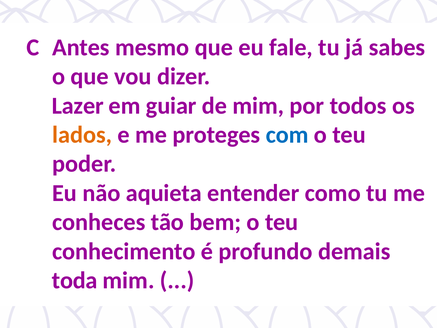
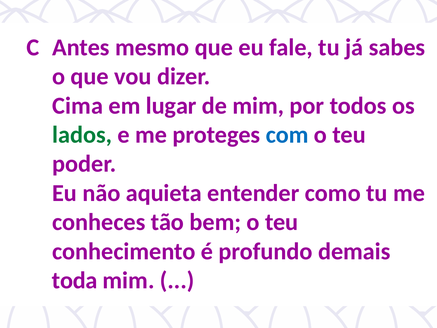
Lazer: Lazer -> Cima (78, 106)
guiar: guiar -> lugar (171, 106)
lados colour: orange -> green (82, 135)
